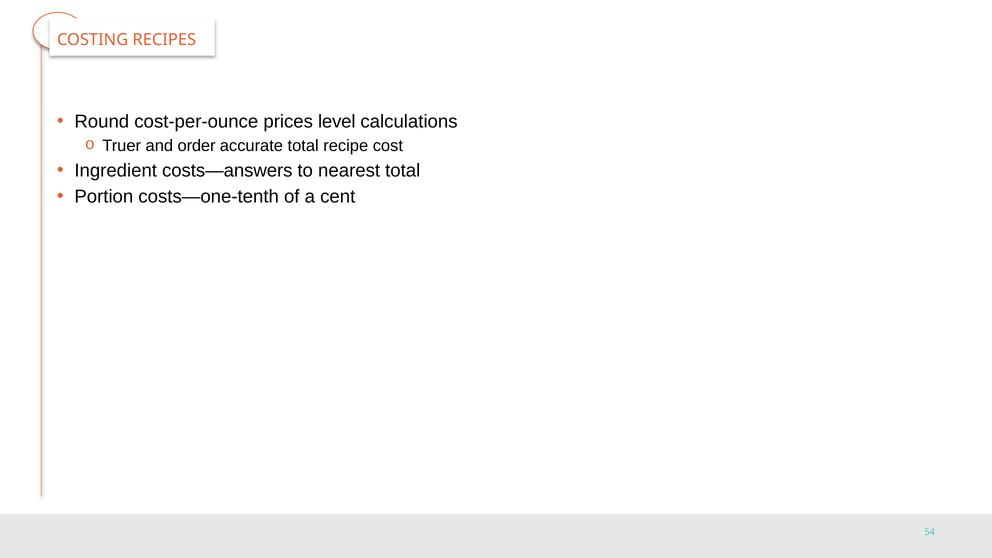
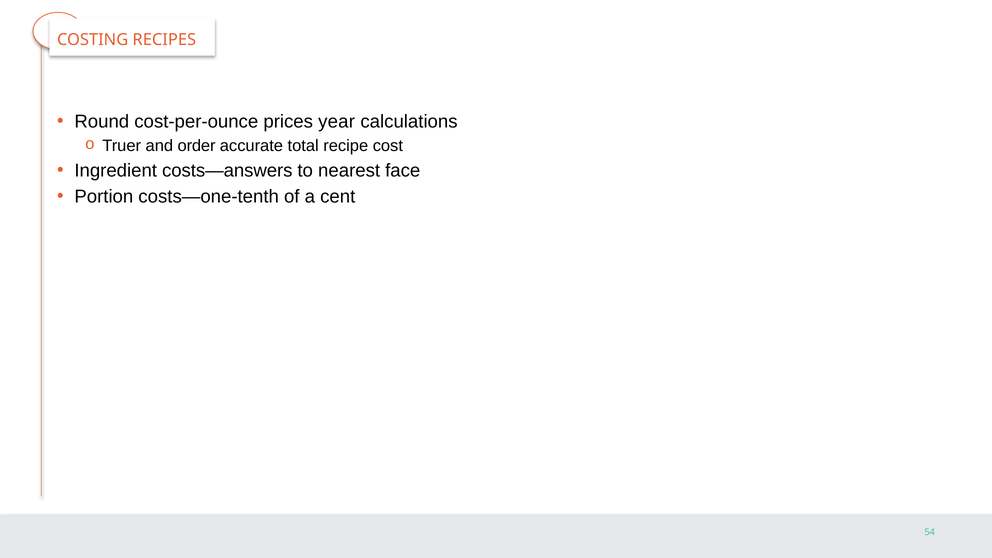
level: level -> year (337, 122)
nearest total: total -> face (403, 171)
